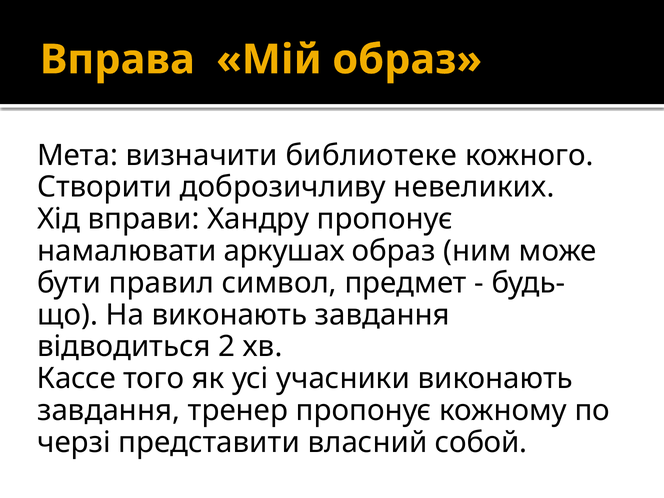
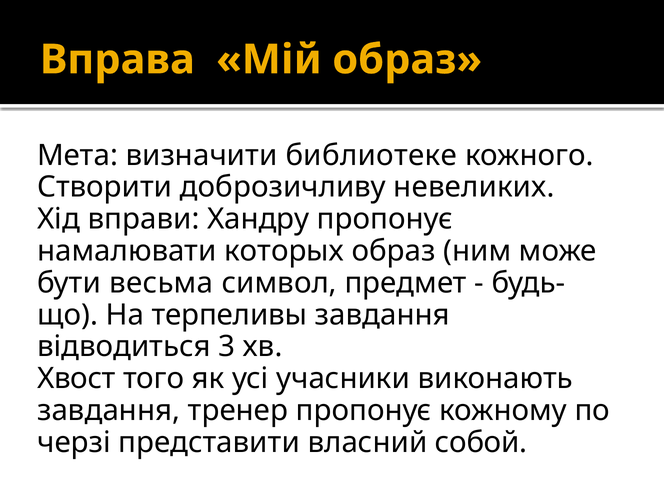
аркушах: аркушах -> которых (284, 251)
правил: правил -> весьма (161, 283)
На виконають: виконають -> терпеливы (229, 315)
2: 2 -> 3 (227, 347)
Кассе: Кассе -> Хвост (76, 379)
